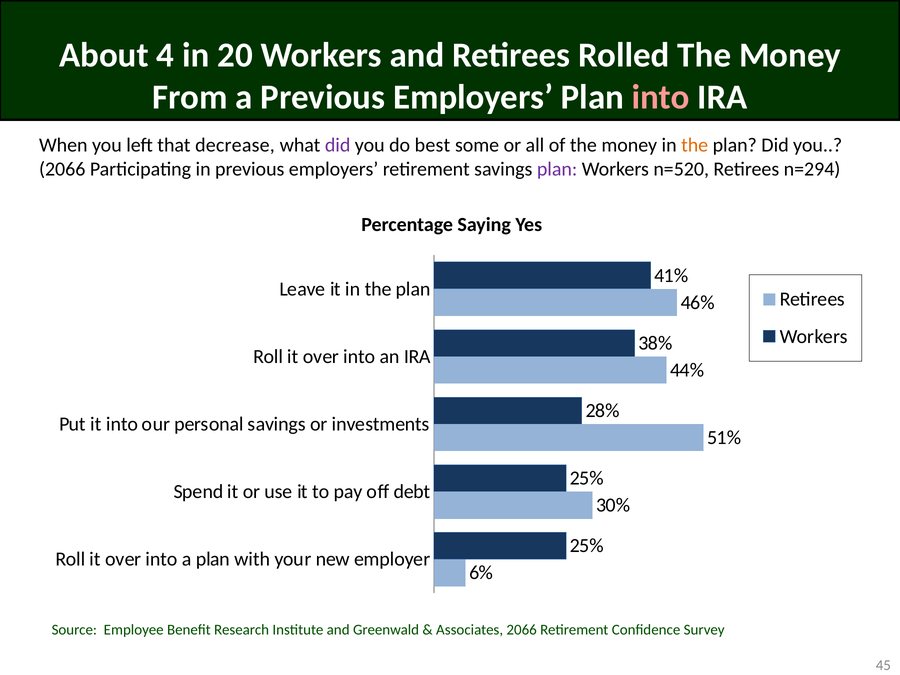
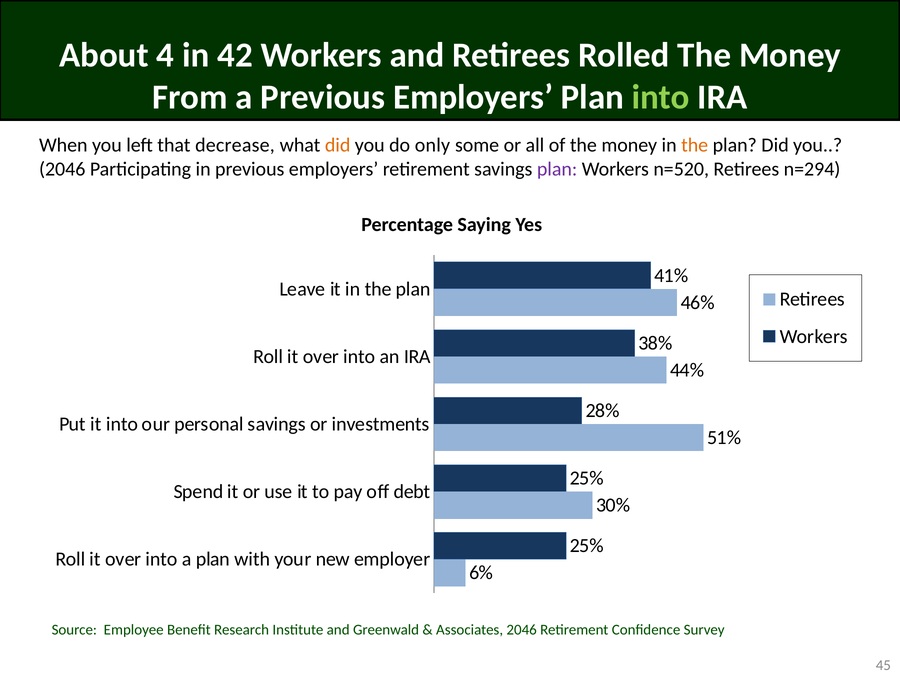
20: 20 -> 42 (235, 55)
into colour: pink -> light green (661, 97)
did colour: purple -> orange (338, 145)
best: best -> only (432, 145)
2066: 2066 -> 2046 (62, 169)
Associates 2066: 2066 -> 2046 (522, 630)
